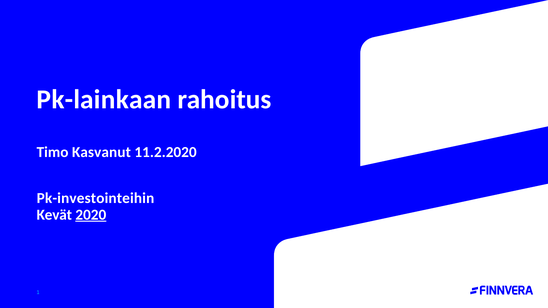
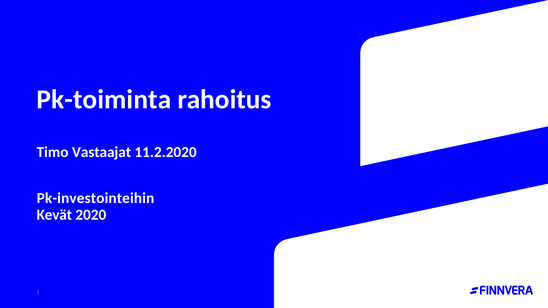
Pk-lainkaan: Pk-lainkaan -> Pk-toiminta (104, 100)
Kasvanut: Kasvanut -> Vastaajat (101, 152)
2020 underline: present -> none (91, 215)
